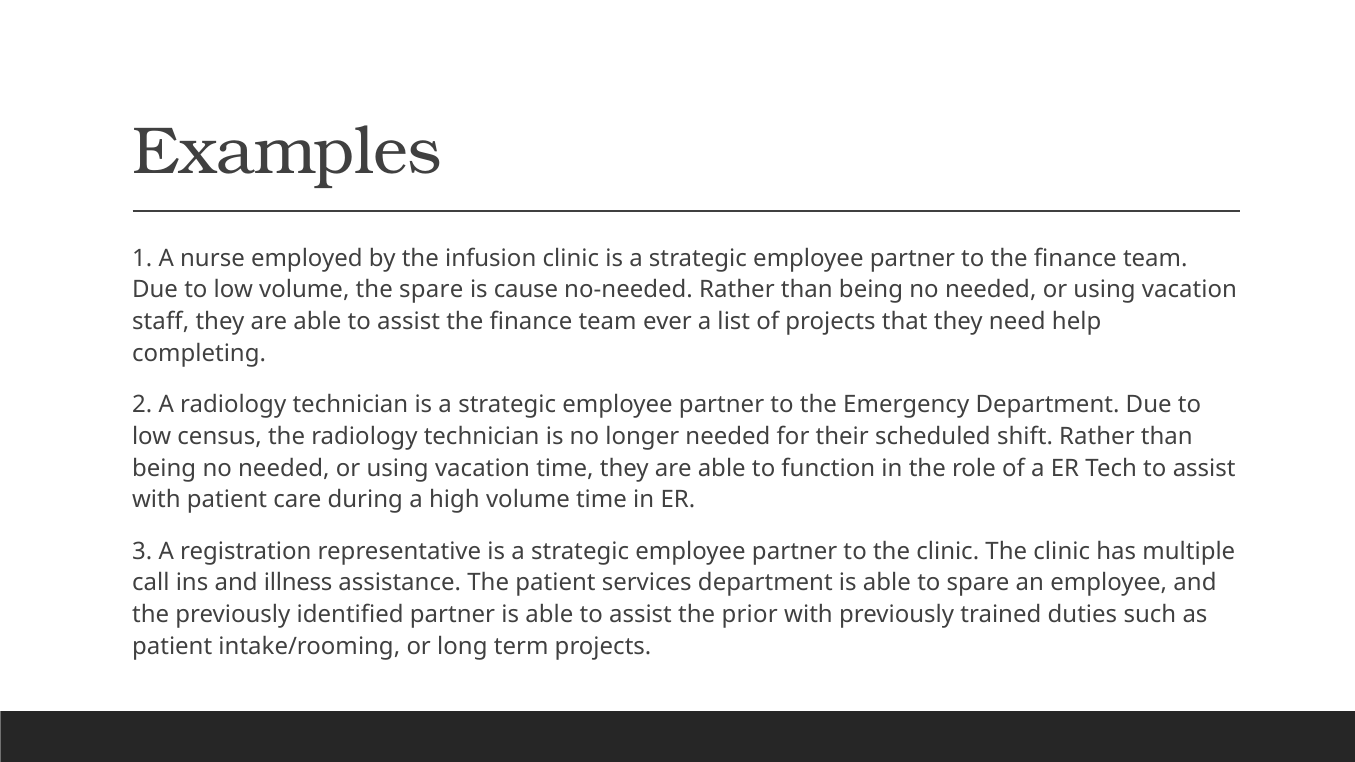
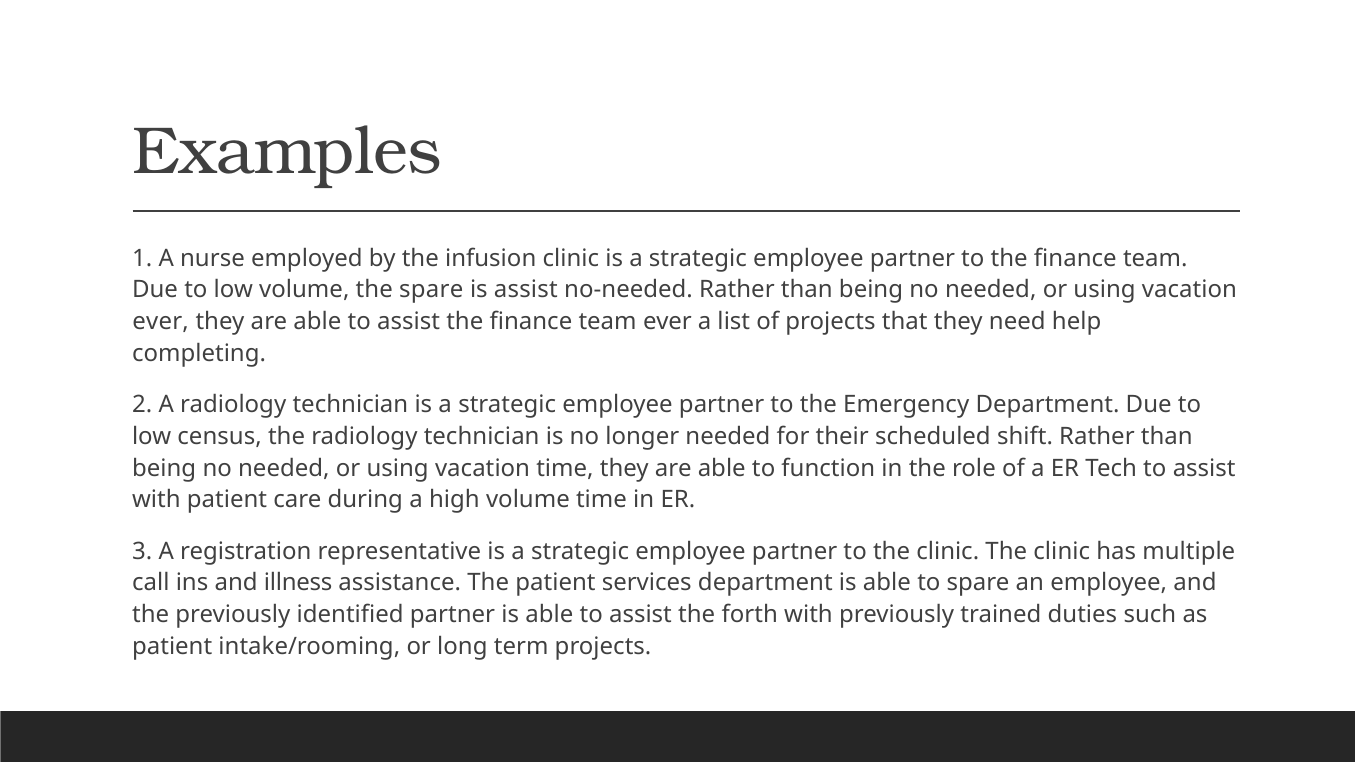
is cause: cause -> assist (526, 290)
staff: staff -> ever (161, 322)
prior: prior -> forth (750, 615)
